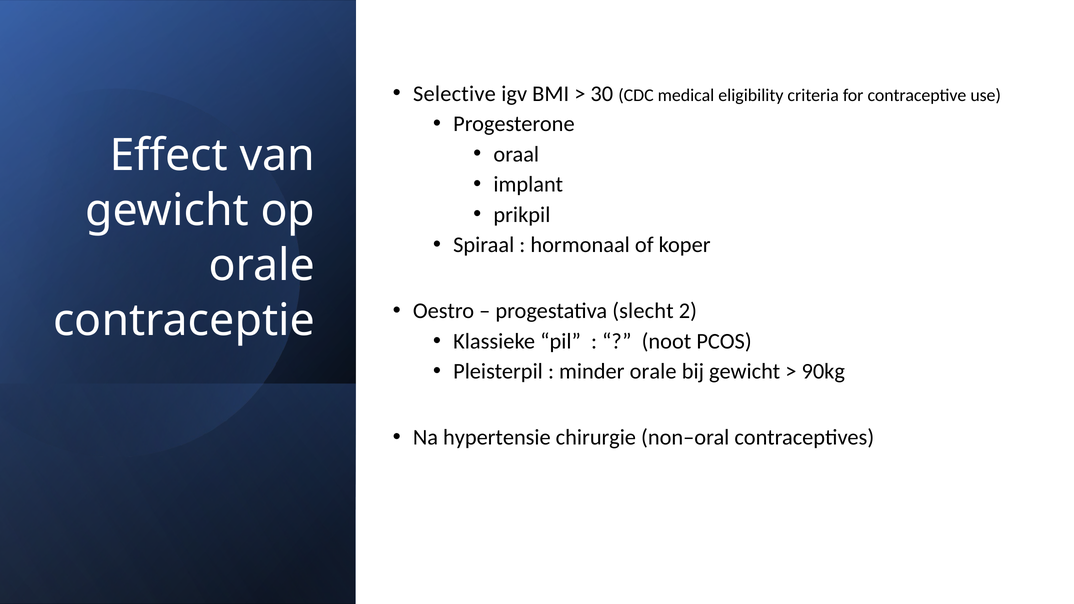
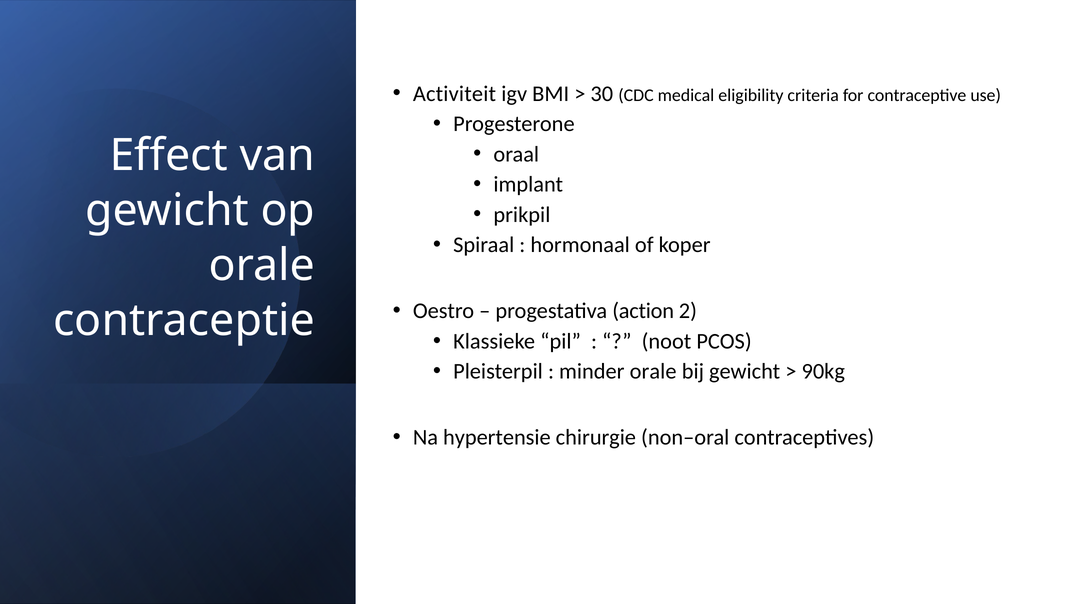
Selective: Selective -> Activiteit (454, 94)
slecht: slecht -> action (643, 311)
